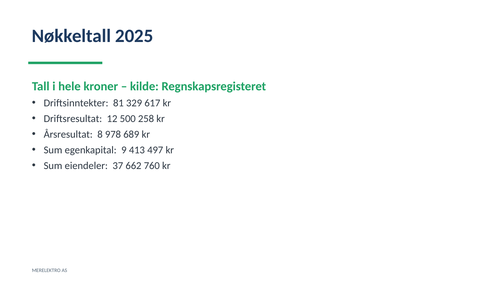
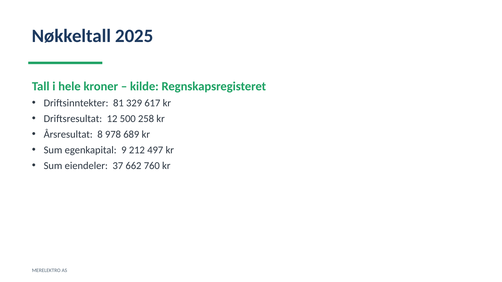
413: 413 -> 212 (137, 150)
